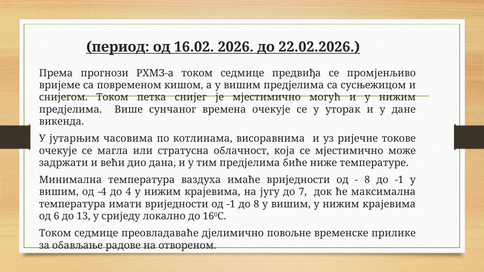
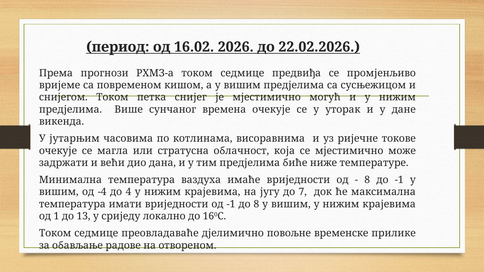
6: 6 -> 1 (56, 216)
